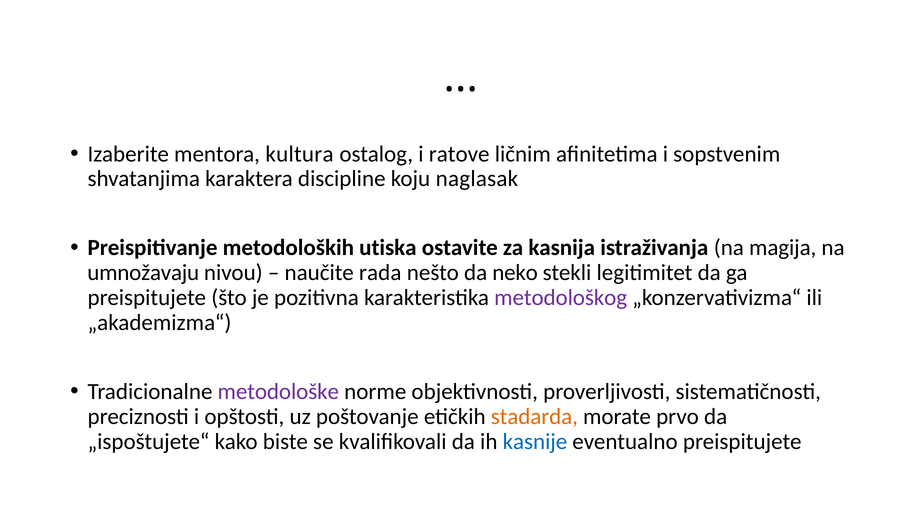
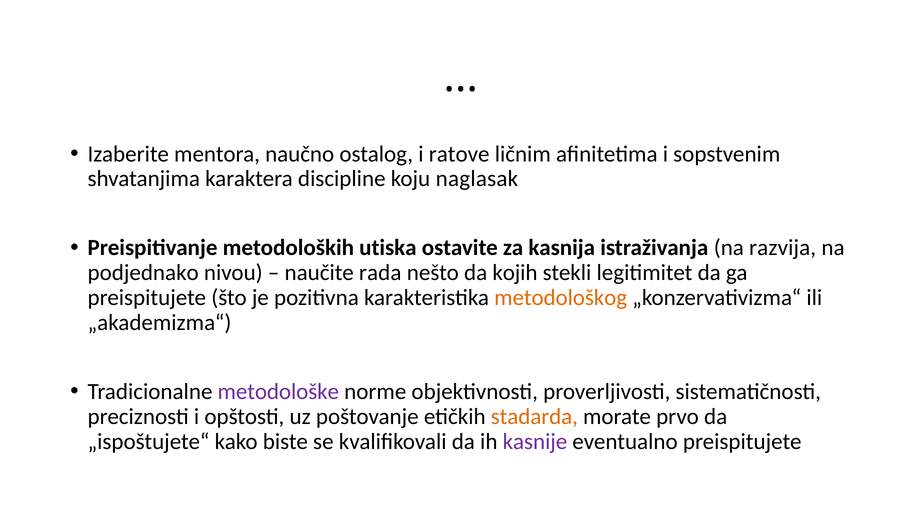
kultura: kultura -> naučno (300, 154)
magija: magija -> razvija (783, 248)
umnožavaju: umnožavaju -> podjednako (143, 273)
neko: neko -> kojih (515, 273)
metodološkog colour: purple -> orange (561, 297)
kasnije colour: blue -> purple (535, 441)
